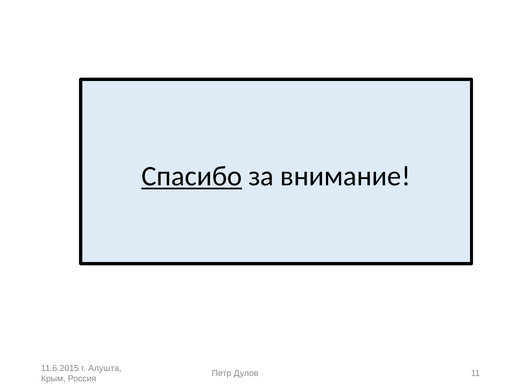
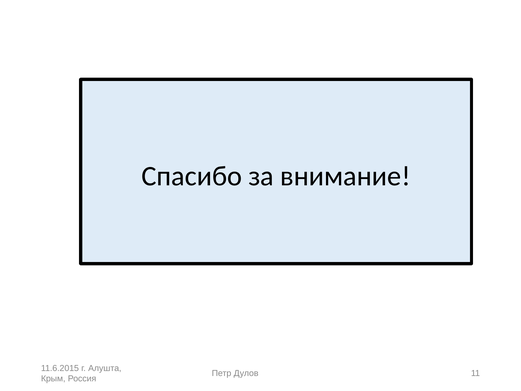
Спасибо underline: present -> none (192, 176)
